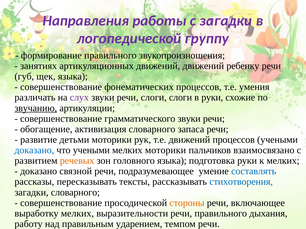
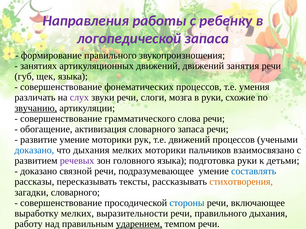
с загадки: загадки -> ребенку (226, 21)
логопедической группу: группу -> запаса (207, 39)
ребенку: ребенку -> занятия (243, 66)
слоги слоги: слоги -> мозга (181, 98)
грамматического звуки: звуки -> слова (189, 119)
развитие детьми: детьми -> умение (74, 140)
что учеными: учеными -> дыхания (91, 150)
речевых colour: orange -> purple (77, 161)
к мелких: мелких -> детьми (283, 161)
стихотворения colour: blue -> orange (241, 182)
стороны colour: orange -> blue (187, 203)
ударением underline: none -> present (139, 224)
